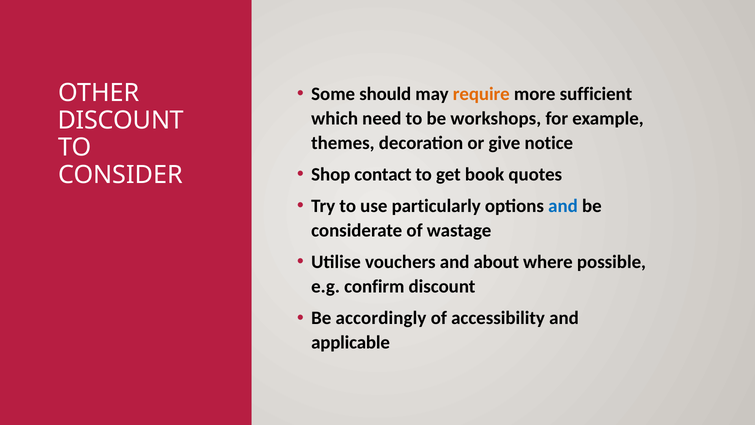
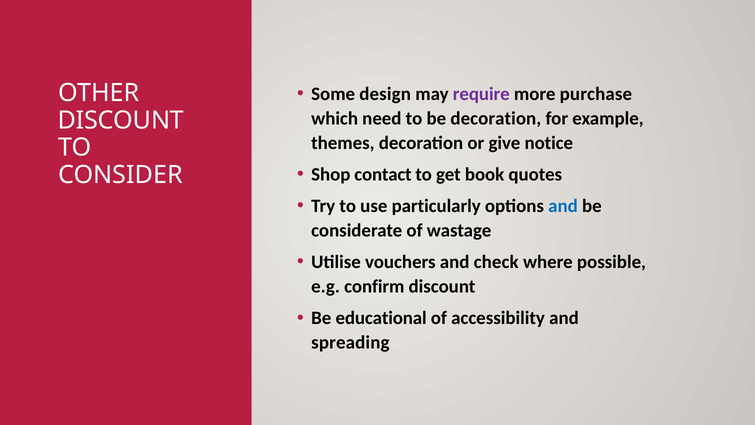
should: should -> design (385, 94)
require colour: orange -> purple (481, 94)
sufficient: sufficient -> purchase (596, 94)
be workshops: workshops -> decoration (496, 119)
about: about -> check (496, 262)
accordingly: accordingly -> educational (381, 318)
applicable: applicable -> spreading (350, 342)
